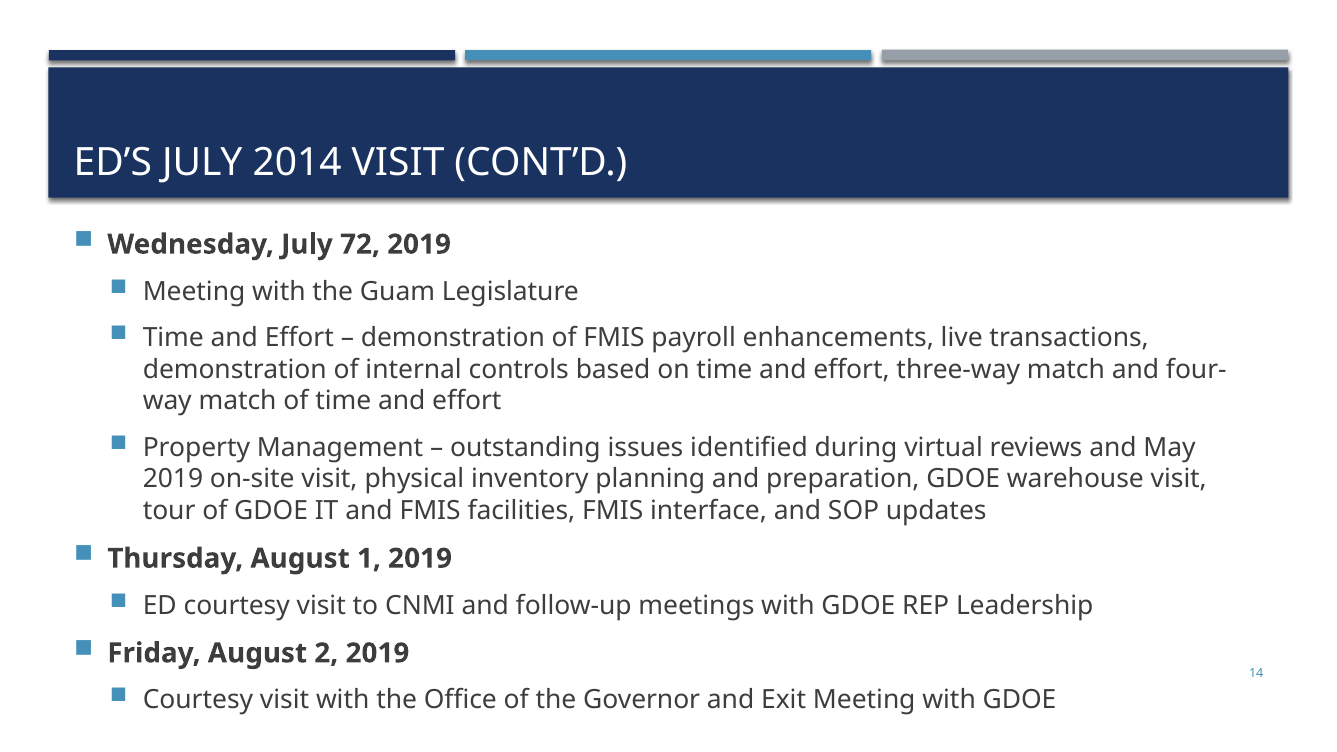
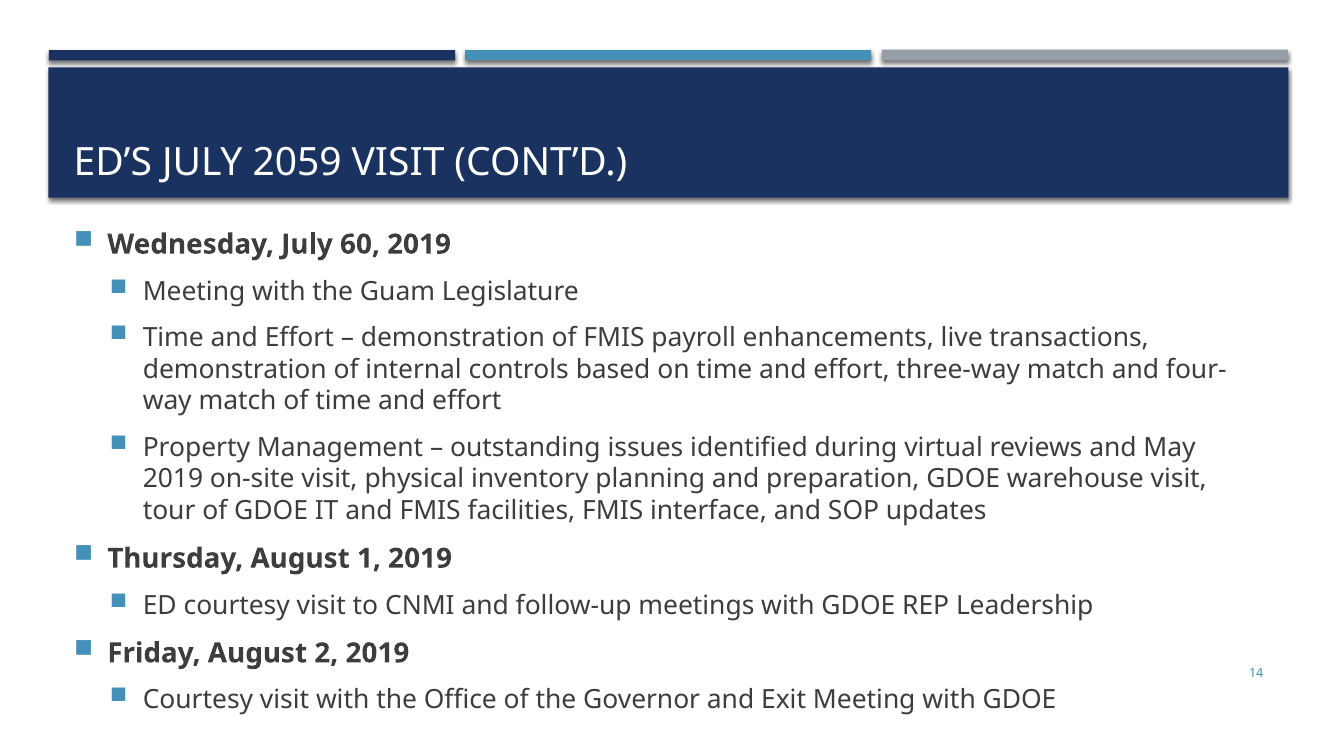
2014: 2014 -> 2059 (297, 162)
72: 72 -> 60 (360, 244)
